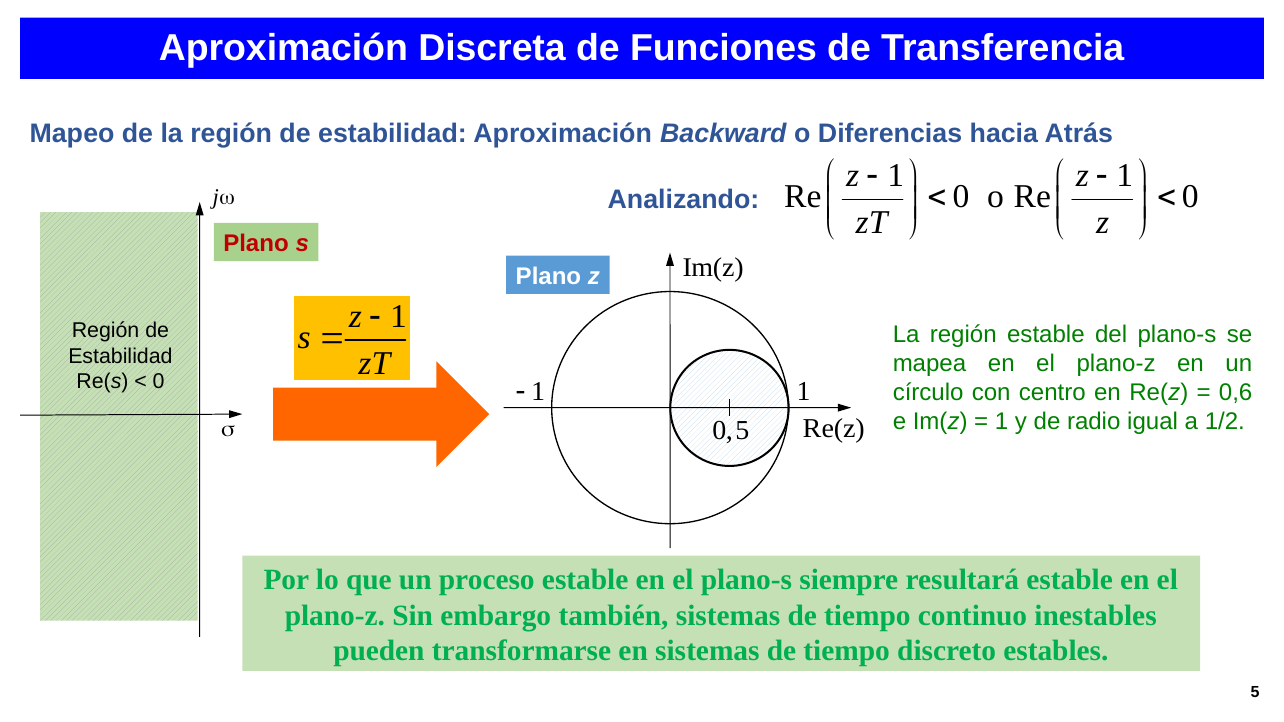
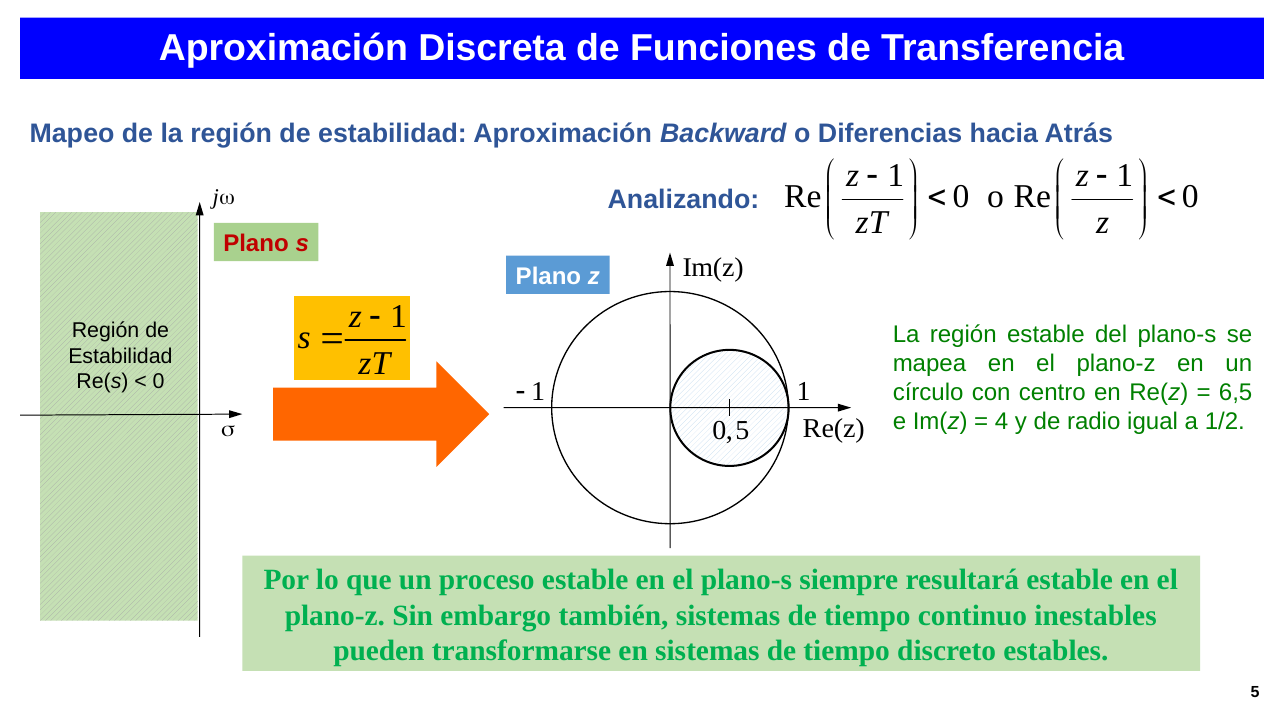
0,6: 0,6 -> 6,5 (1236, 393)
1: 1 -> 4 (1001, 421)
